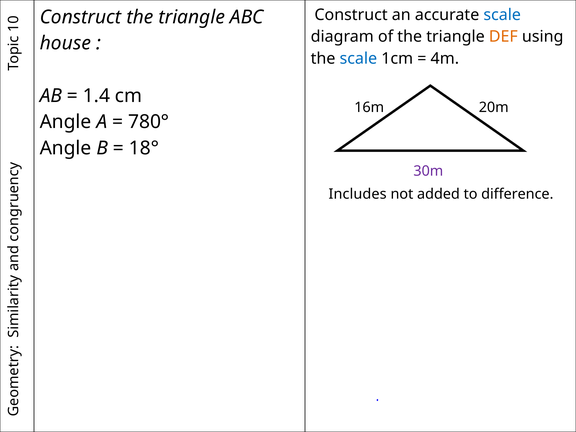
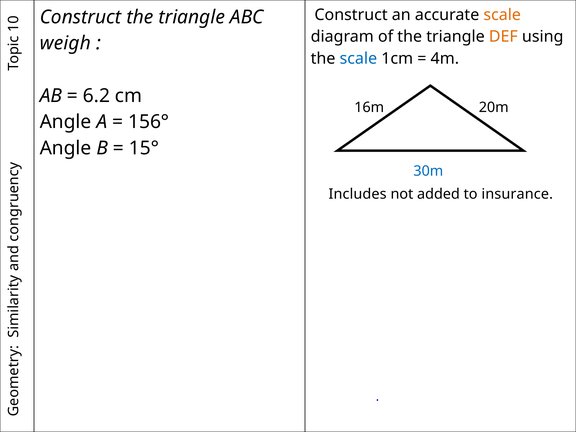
scale colour: blue -> orange (502, 15)
house: house -> weigh (65, 43)
1.4: 1.4 -> 6.2 (96, 96)
780°: 780° -> 156° (149, 122)
18°: 18° -> 15° (144, 148)
30m colour: purple -> blue (428, 171)
difference: difference -> insurance (517, 194)
